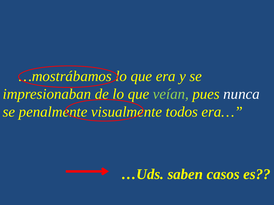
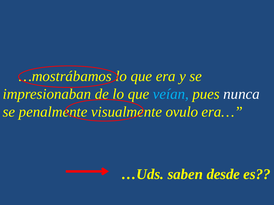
veían colour: light green -> light blue (171, 94)
todos: todos -> ovulo (182, 112)
casos: casos -> desde (223, 175)
